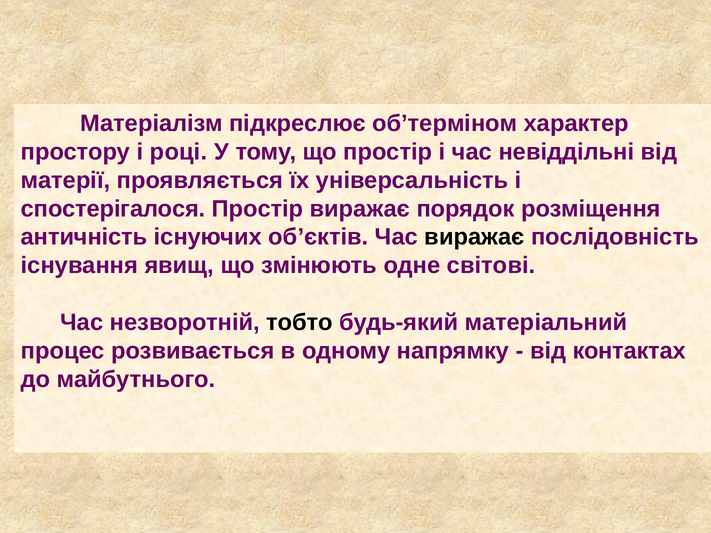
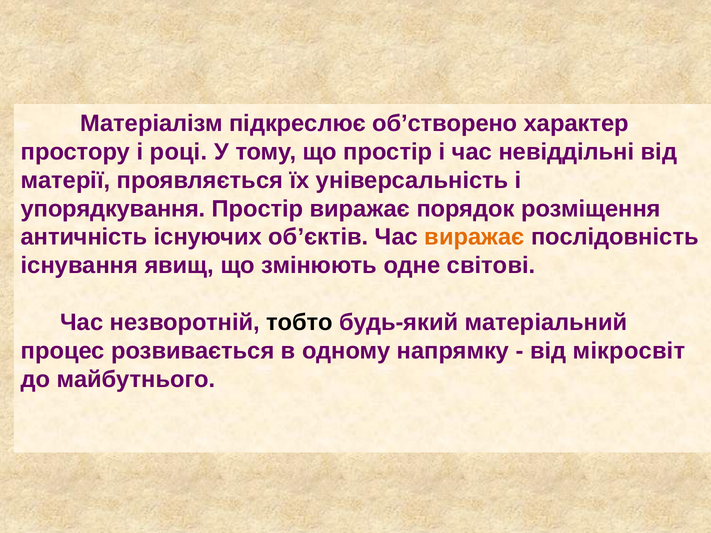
об’терміном: об’терміном -> об’створено (445, 123)
спостерігалося: спостерігалося -> упорядкування (113, 209)
виражає colour: black -> orange (474, 237)
контактах: контактах -> мікросвіт (629, 351)
